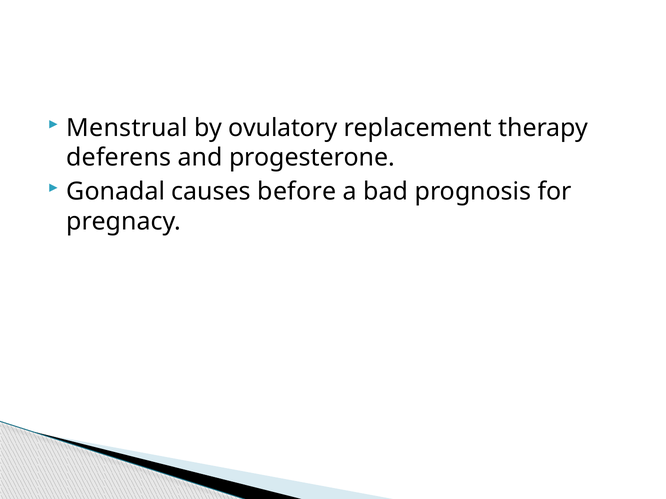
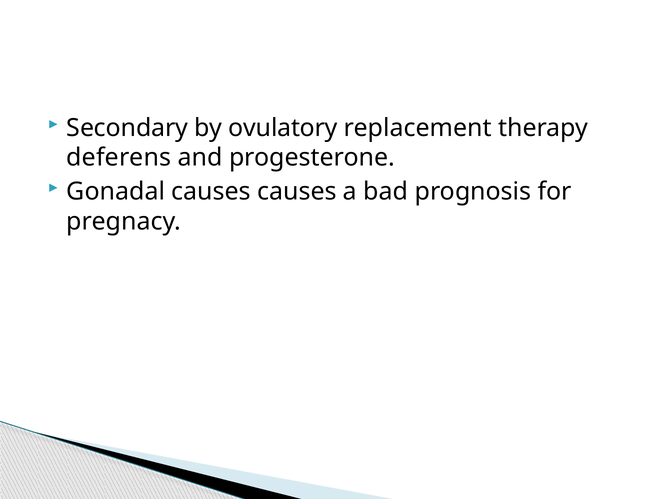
Menstrual: Menstrual -> Secondary (127, 128)
causes before: before -> causes (297, 192)
